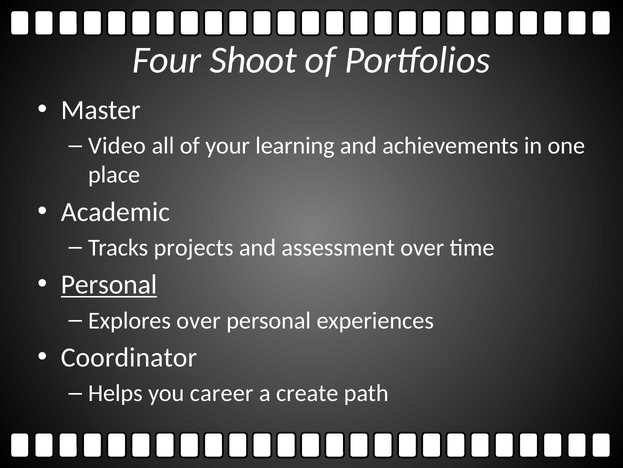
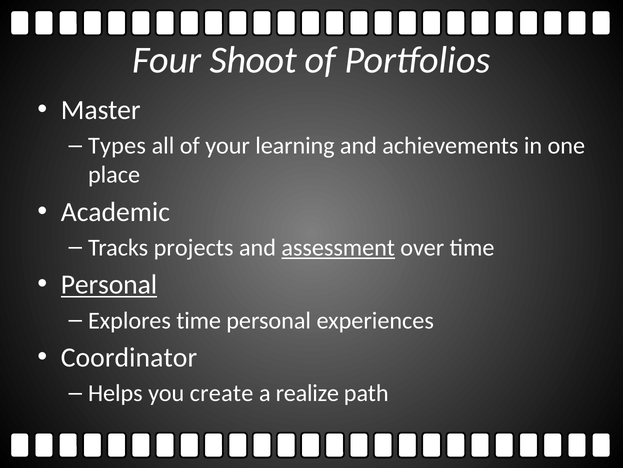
Video: Video -> Types (117, 146)
assessment underline: none -> present (338, 247)
Explores over: over -> time (199, 320)
career: career -> create (222, 393)
create: create -> realize (307, 393)
